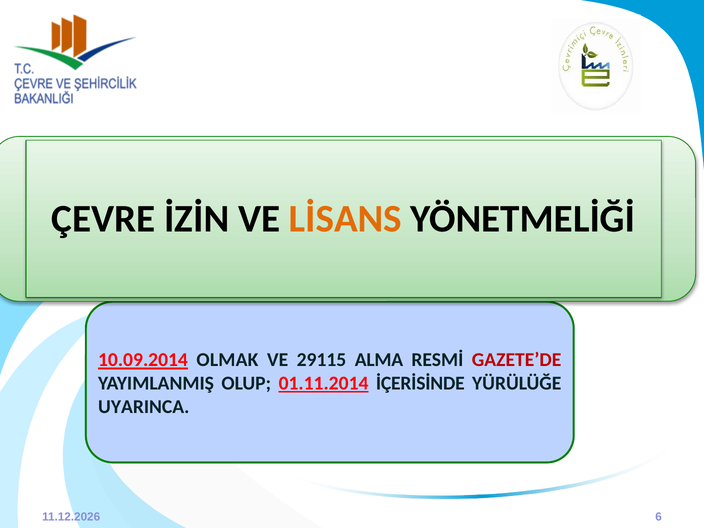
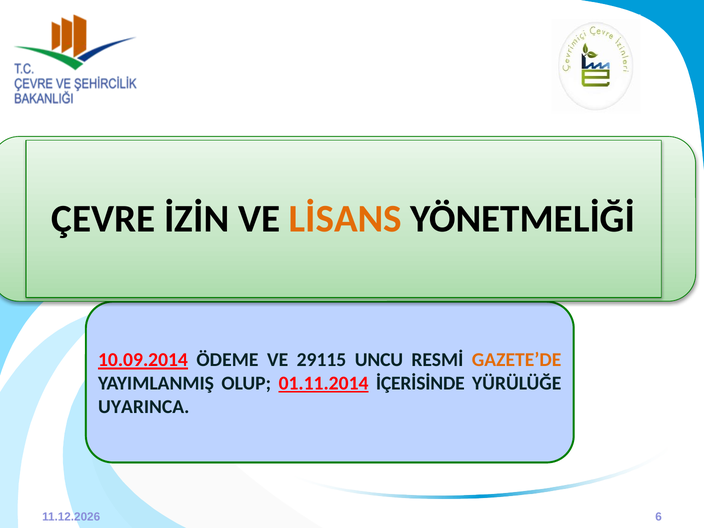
OLMAK: OLMAK -> ÖDEME (227, 360)
ALMA: ALMA -> UNCU (379, 360)
GAZETE’DE colour: red -> orange (517, 360)
